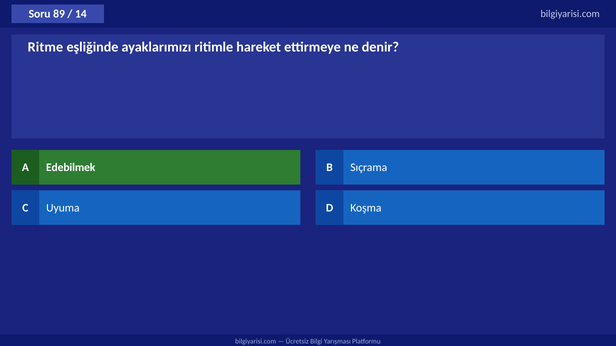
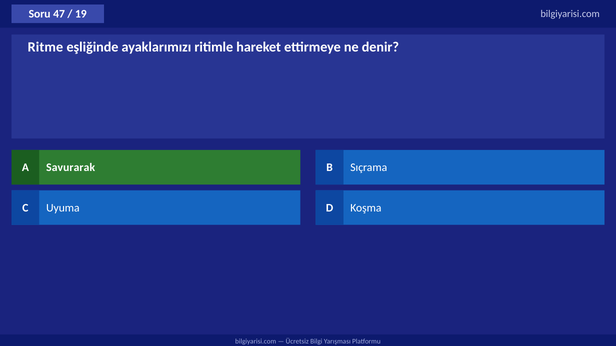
89: 89 -> 47 (59, 14)
14: 14 -> 19 (81, 14)
Edebilmek: Edebilmek -> Savurarak (71, 168)
